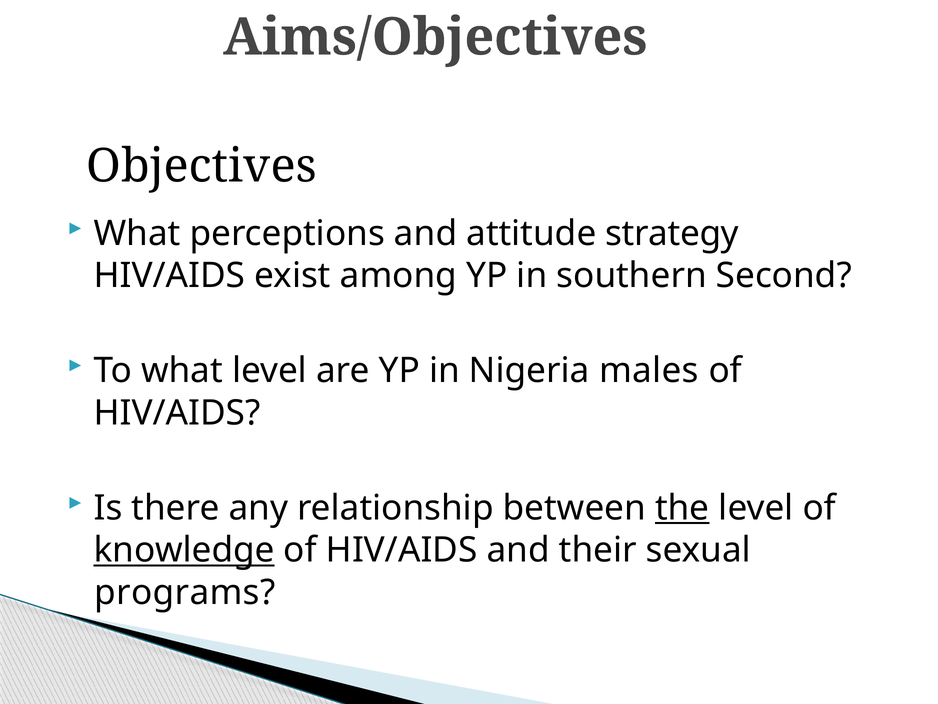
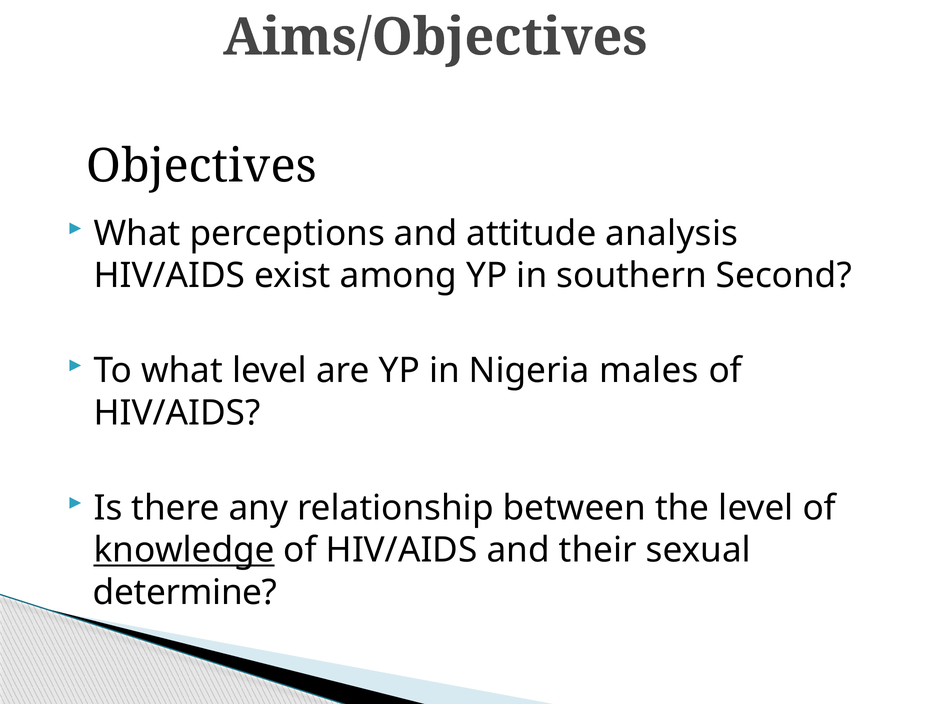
strategy: strategy -> analysis (672, 233)
the underline: present -> none (682, 508)
programs: programs -> determine (185, 592)
